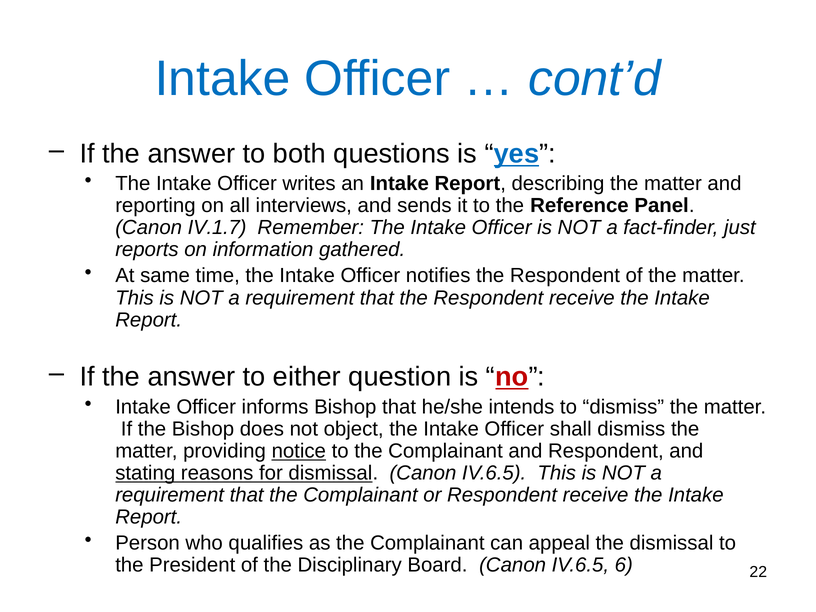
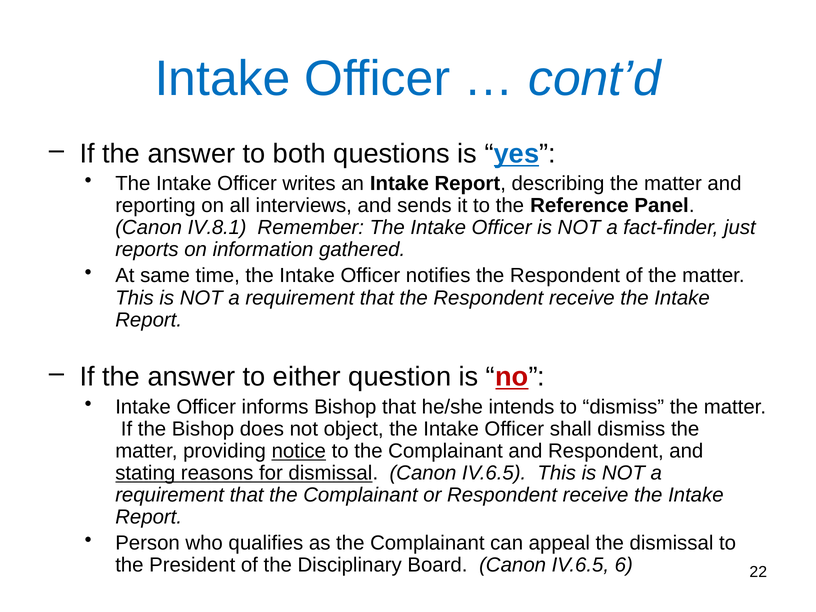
IV.1.7: IV.1.7 -> IV.8.1 (217, 228)
